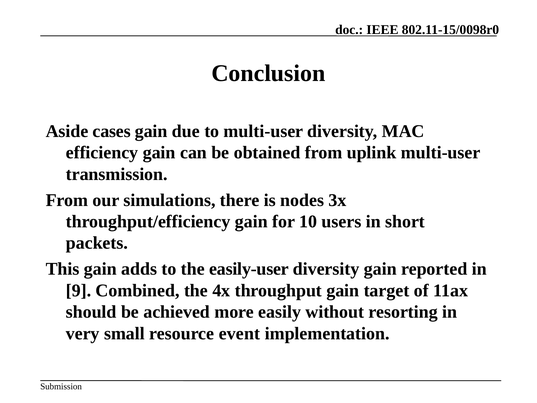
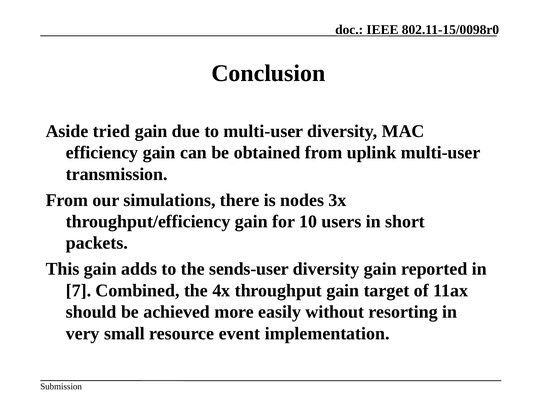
cases: cases -> tried (111, 131)
easily-user: easily-user -> sends-user (249, 269)
9: 9 -> 7 (78, 290)
